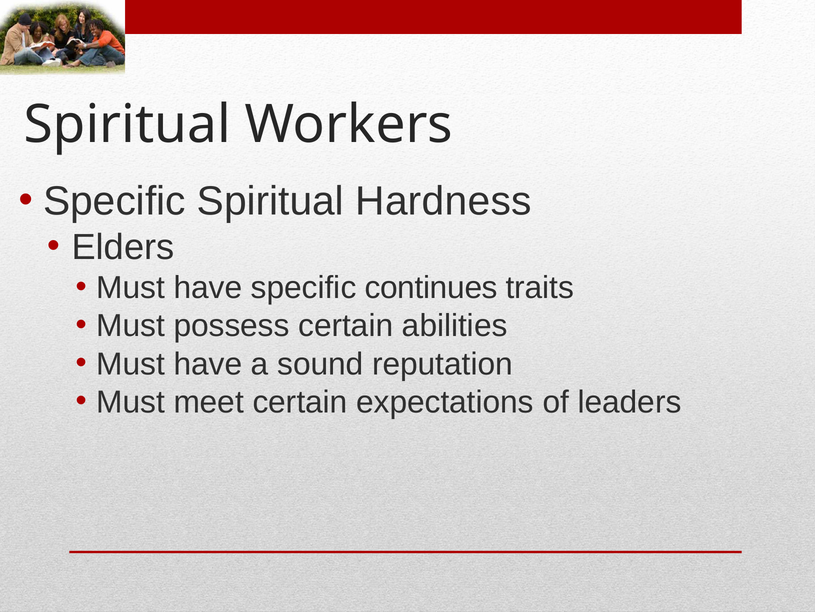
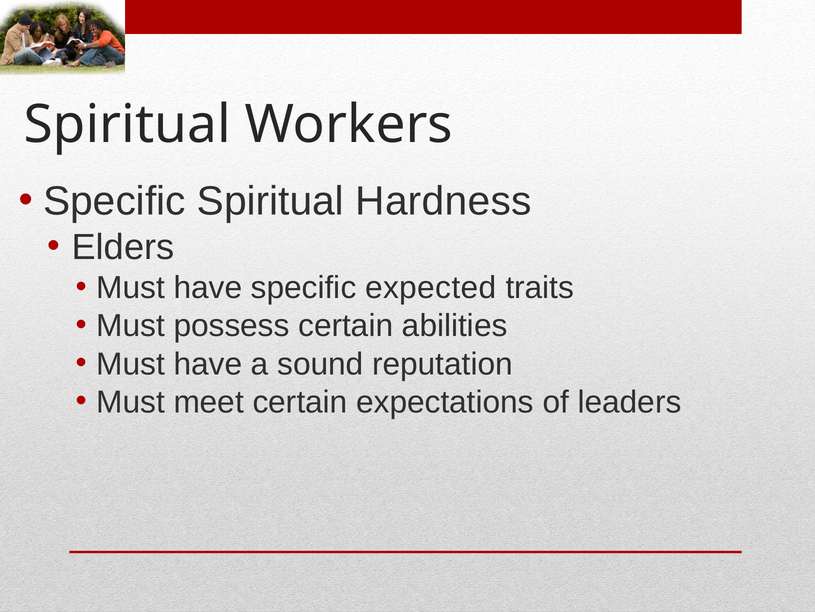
continues: continues -> expected (431, 287)
